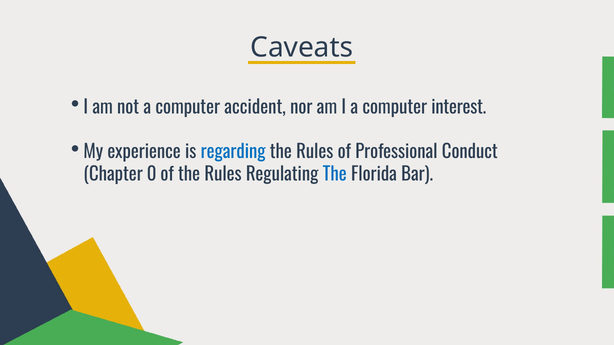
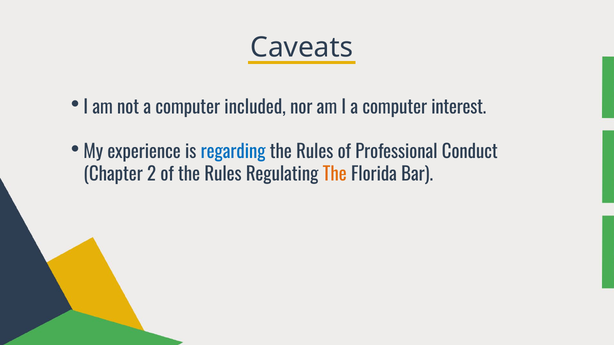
accident: accident -> included (255, 107)
0: 0 -> 2 (152, 175)
The colour: blue -> orange (335, 175)
